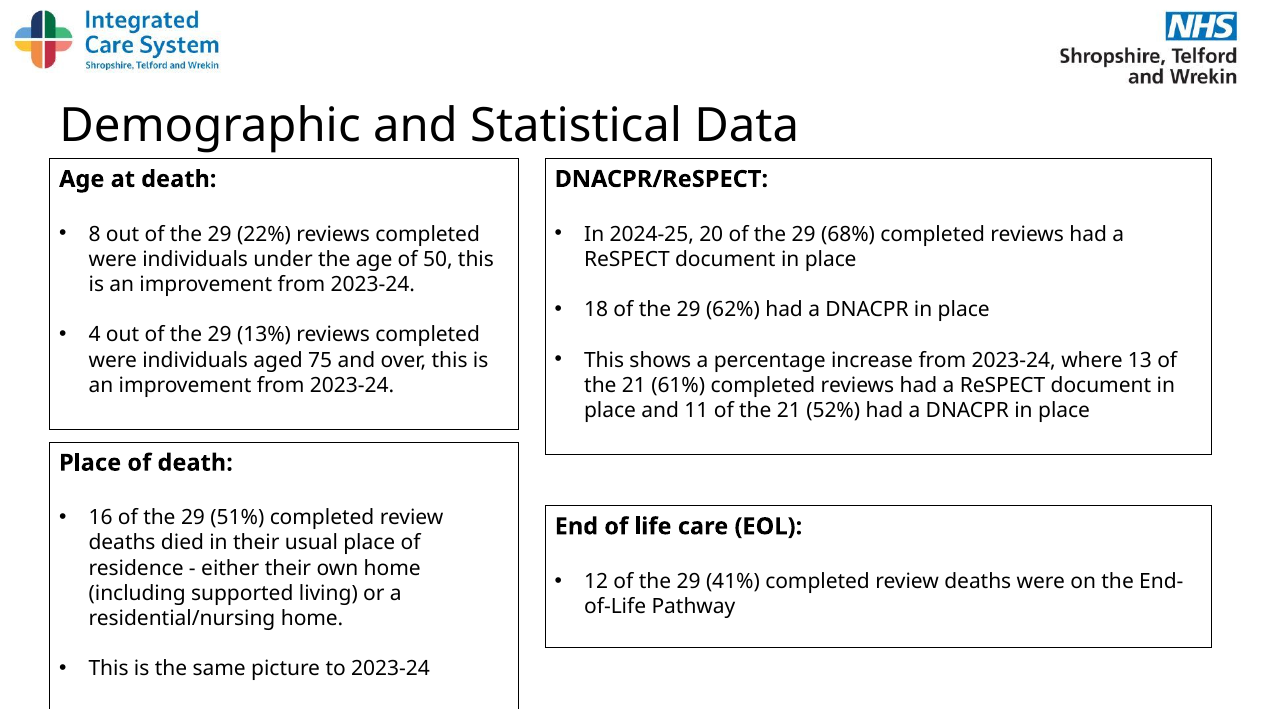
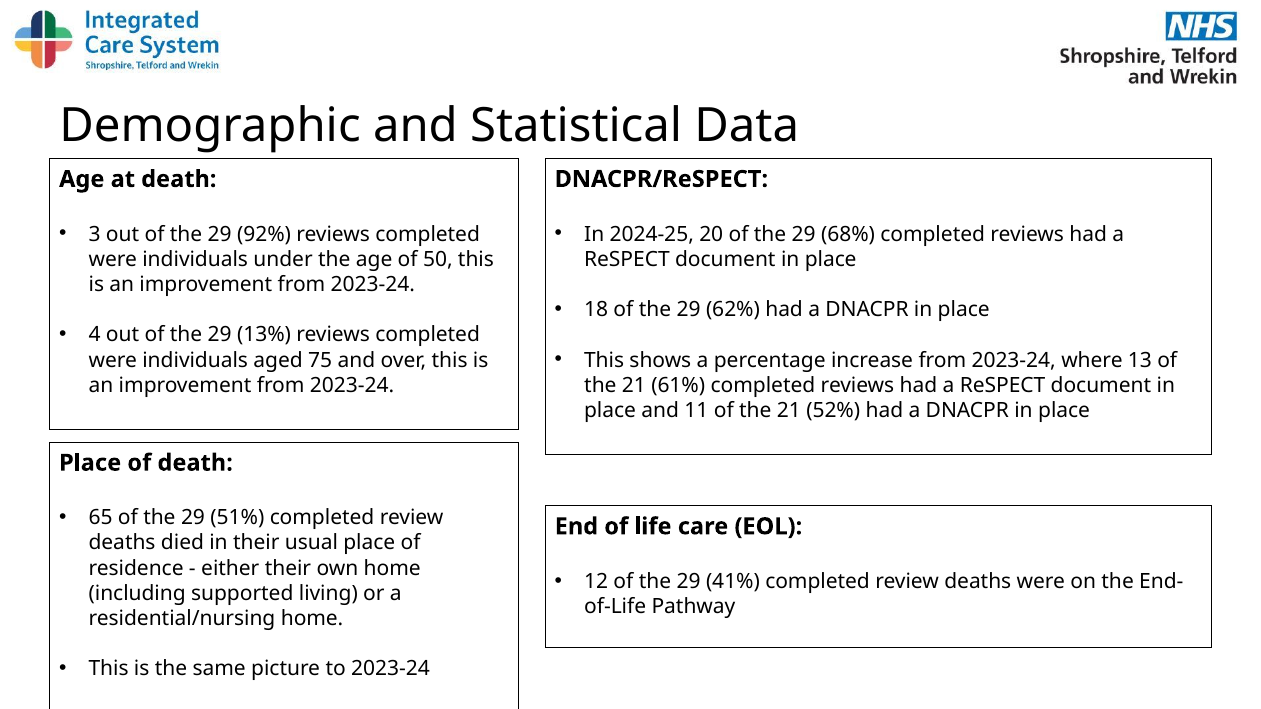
8: 8 -> 3 (95, 234)
22%: 22% -> 92% (264, 234)
16: 16 -> 65 (101, 518)
